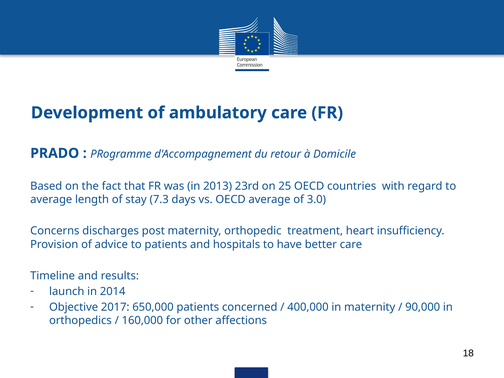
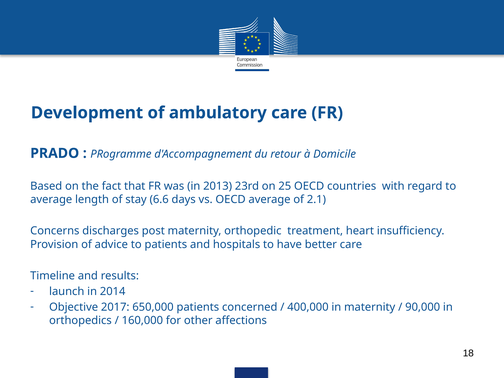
7.3: 7.3 -> 6.6 (159, 200)
3.0: 3.0 -> 2.1 (316, 200)
